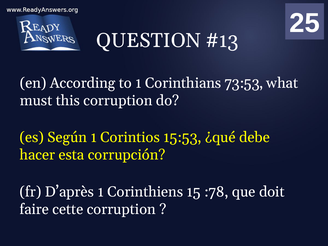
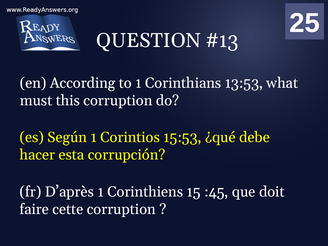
73:53: 73:53 -> 13:53 (244, 83)
:78: :78 -> :45 (216, 192)
